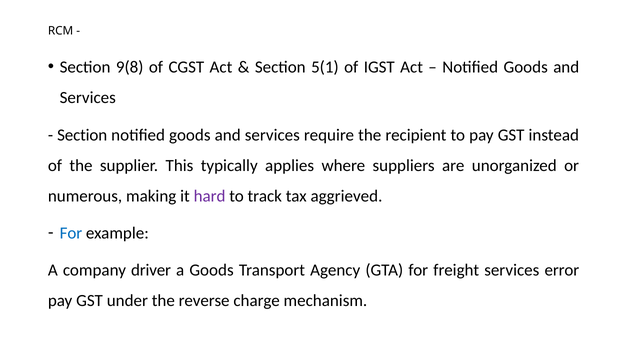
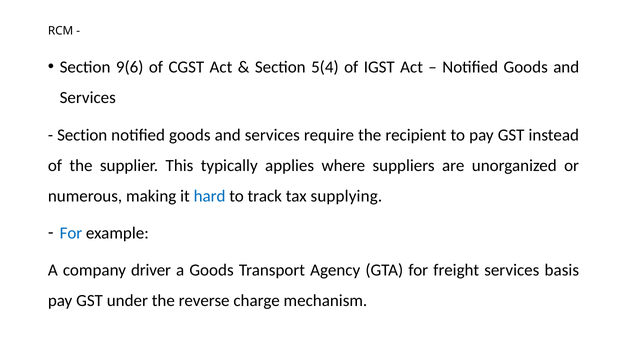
9(8: 9(8 -> 9(6 (130, 67)
5(1: 5(1 -> 5(4 (325, 67)
hard colour: purple -> blue (210, 196)
aggrieved: aggrieved -> supplying (346, 196)
error: error -> basis (562, 270)
